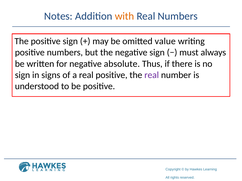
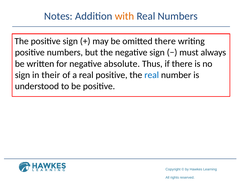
omitted value: value -> there (165, 41)
signs: signs -> their (51, 75)
real colour: purple -> blue (152, 75)
